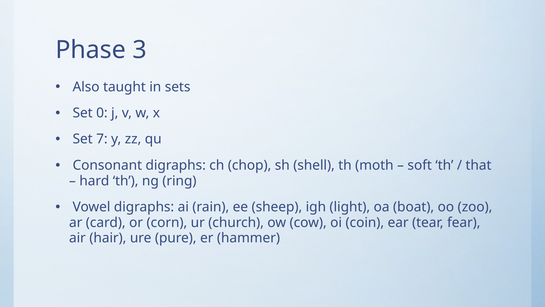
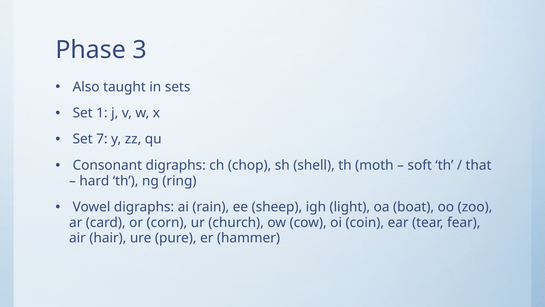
0: 0 -> 1 (102, 113)
